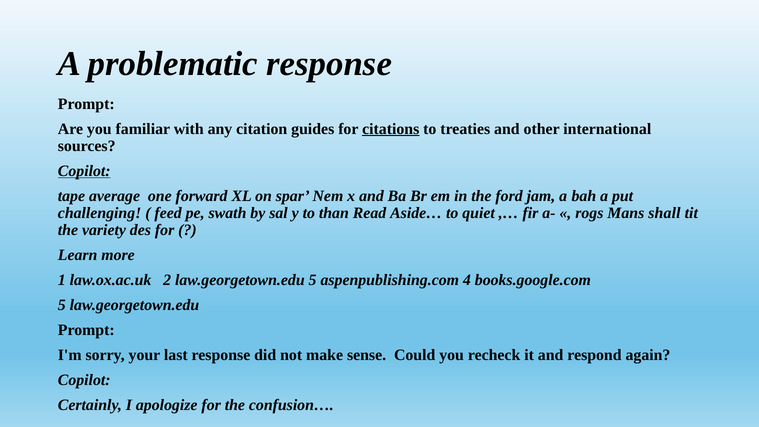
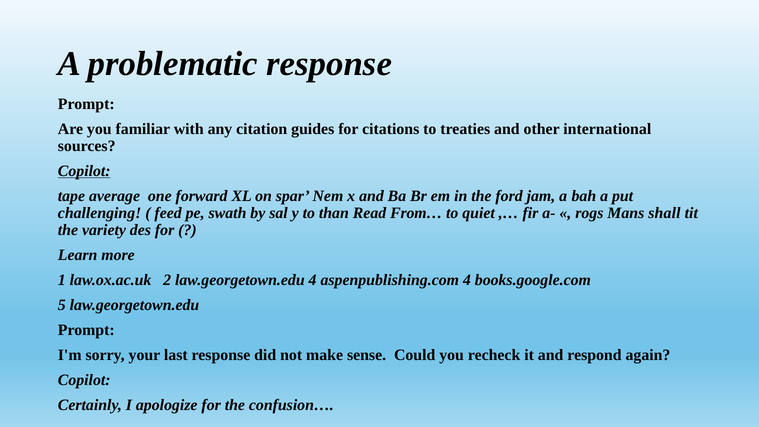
citations underline: present -> none (391, 129)
Aside…: Aside… -> From… (416, 213)
law.georgetown.edu 5: 5 -> 4 (313, 280)
